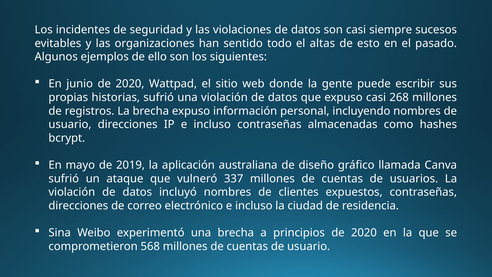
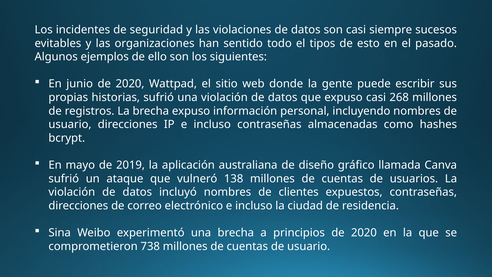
altas: altas -> tipos (322, 43)
337: 337 -> 138 (234, 179)
568: 568 -> 738 (150, 246)
